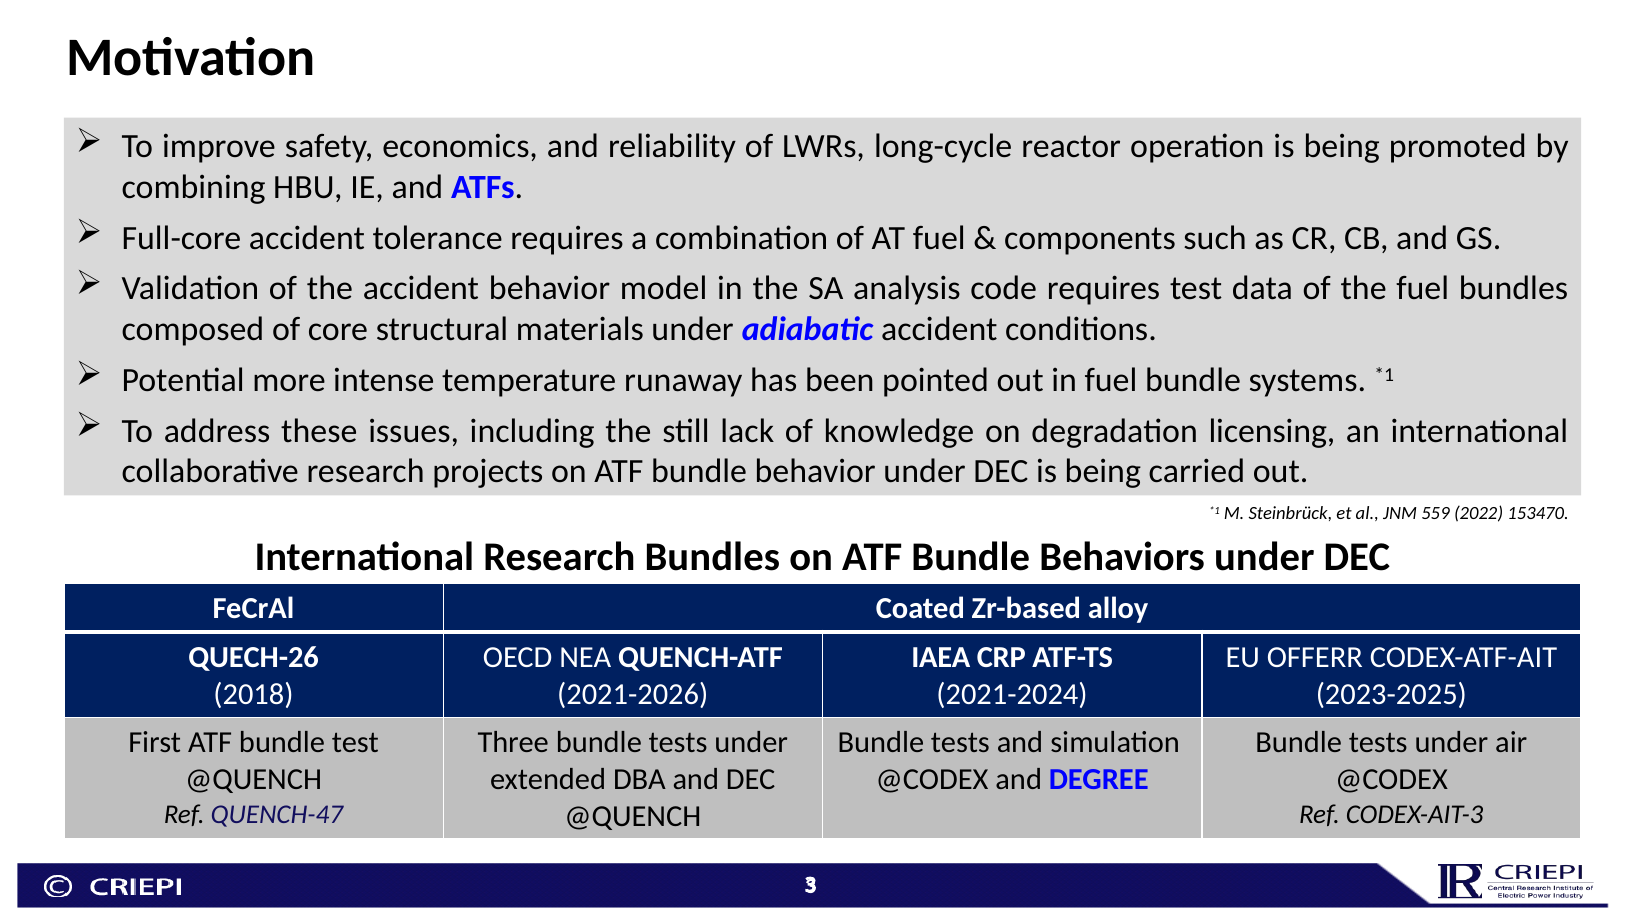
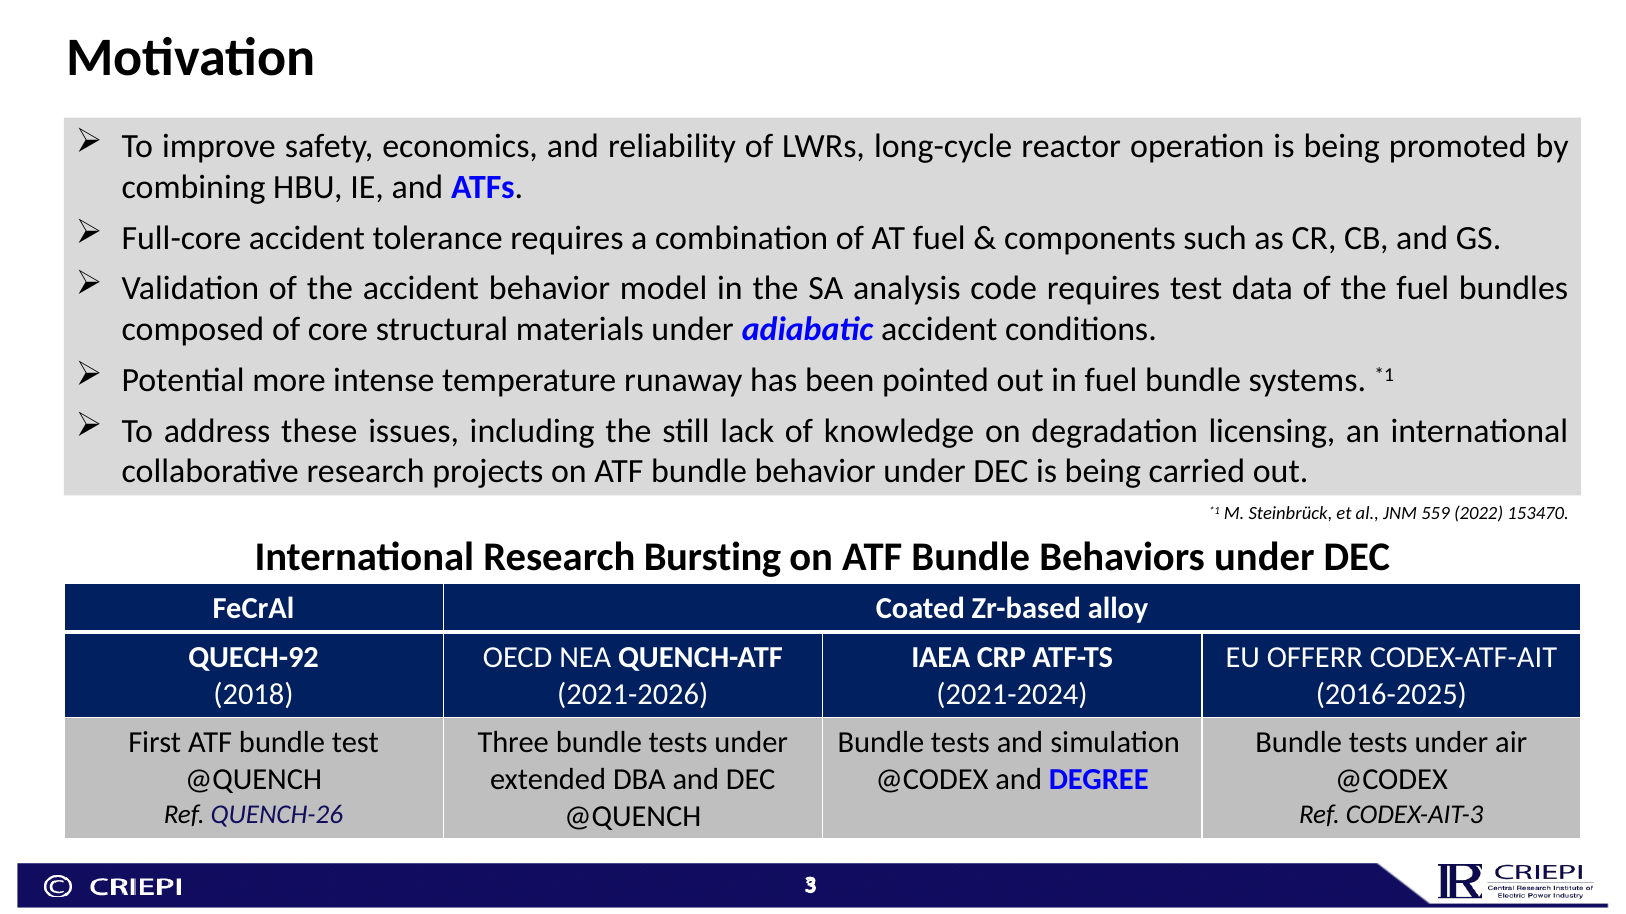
Research Bundles: Bundles -> Bursting (713, 558)
QUECH-26: QUECH-26 -> QUECH-92 (254, 657)
2023-2025: 2023-2025 -> 2016-2025 (1391, 695)
QUENCH-47: QUENCH-47 -> QUENCH-26 (277, 815)
